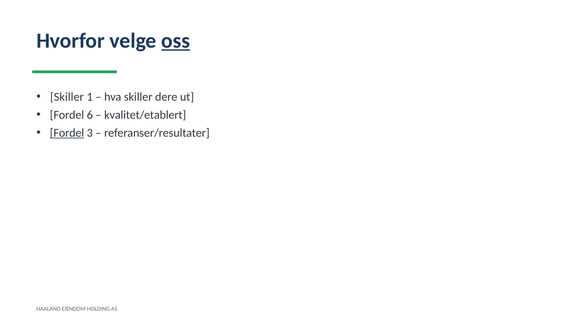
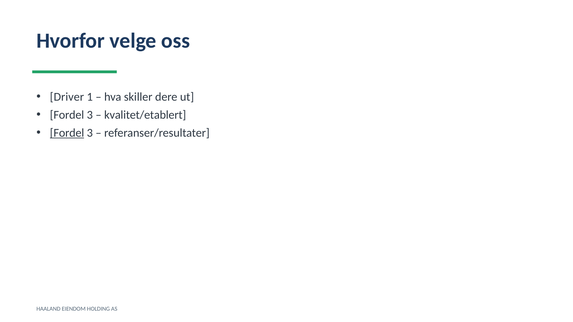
oss underline: present -> none (176, 41)
Skiller: Skiller -> Driver (67, 97)
6: 6 -> 3 (90, 115)
